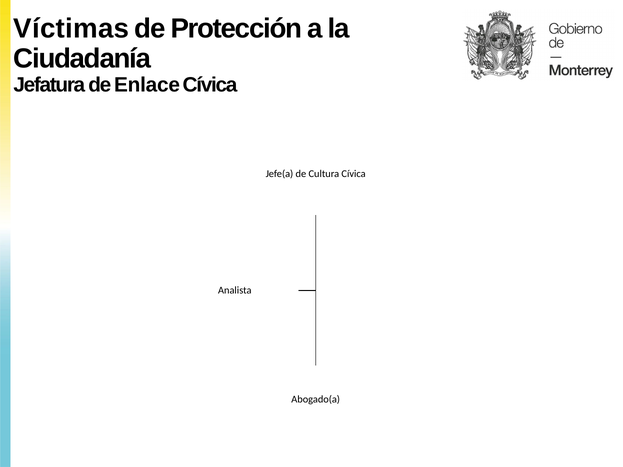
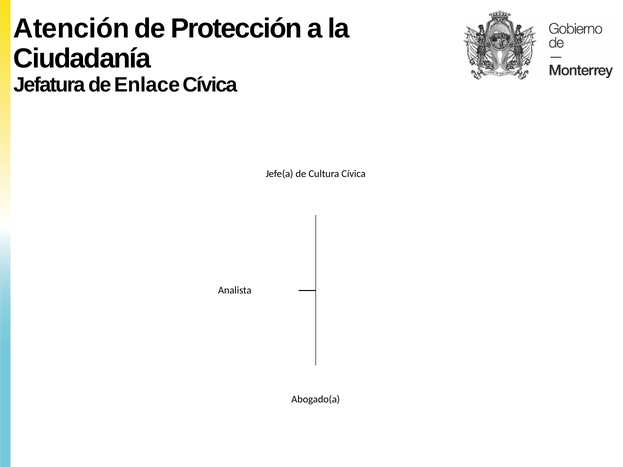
Víctimas: Víctimas -> Atención (72, 29)
